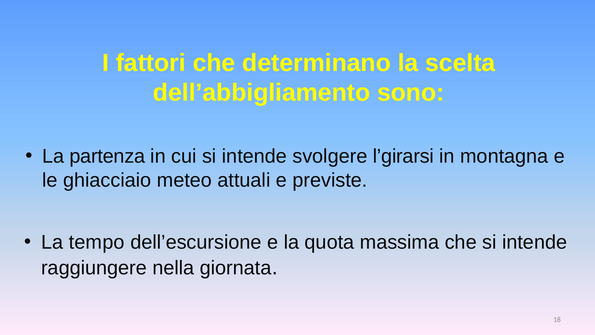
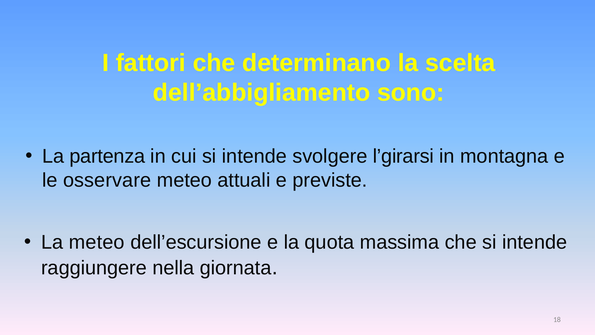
ghiacciaio: ghiacciaio -> osservare (107, 180)
La tempo: tempo -> meteo (97, 242)
